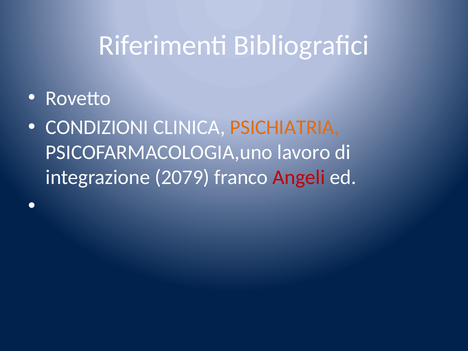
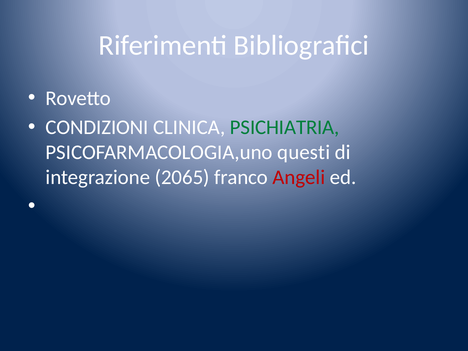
PSICHIATRIA colour: orange -> green (285, 127)
lavoro: lavoro -> questi (304, 152)
2079: 2079 -> 2065 (182, 177)
